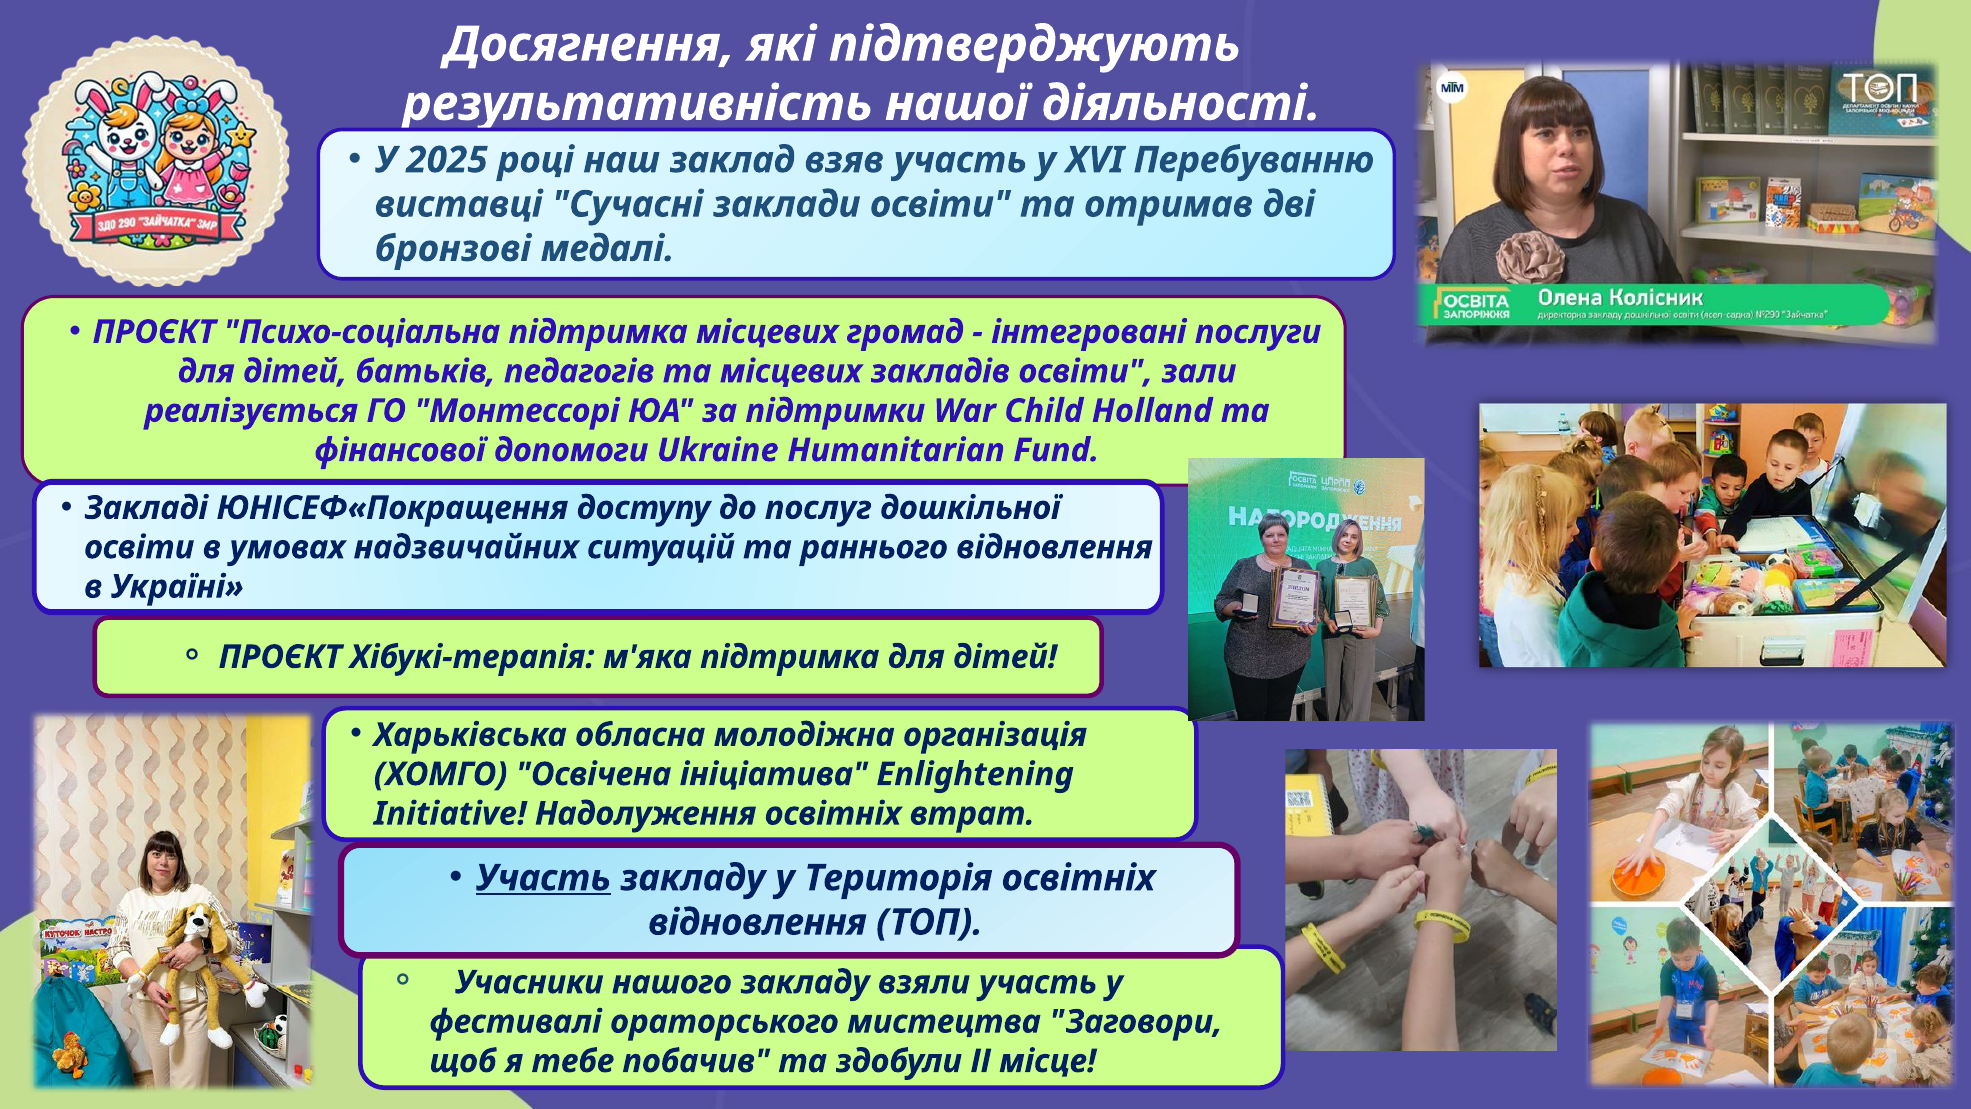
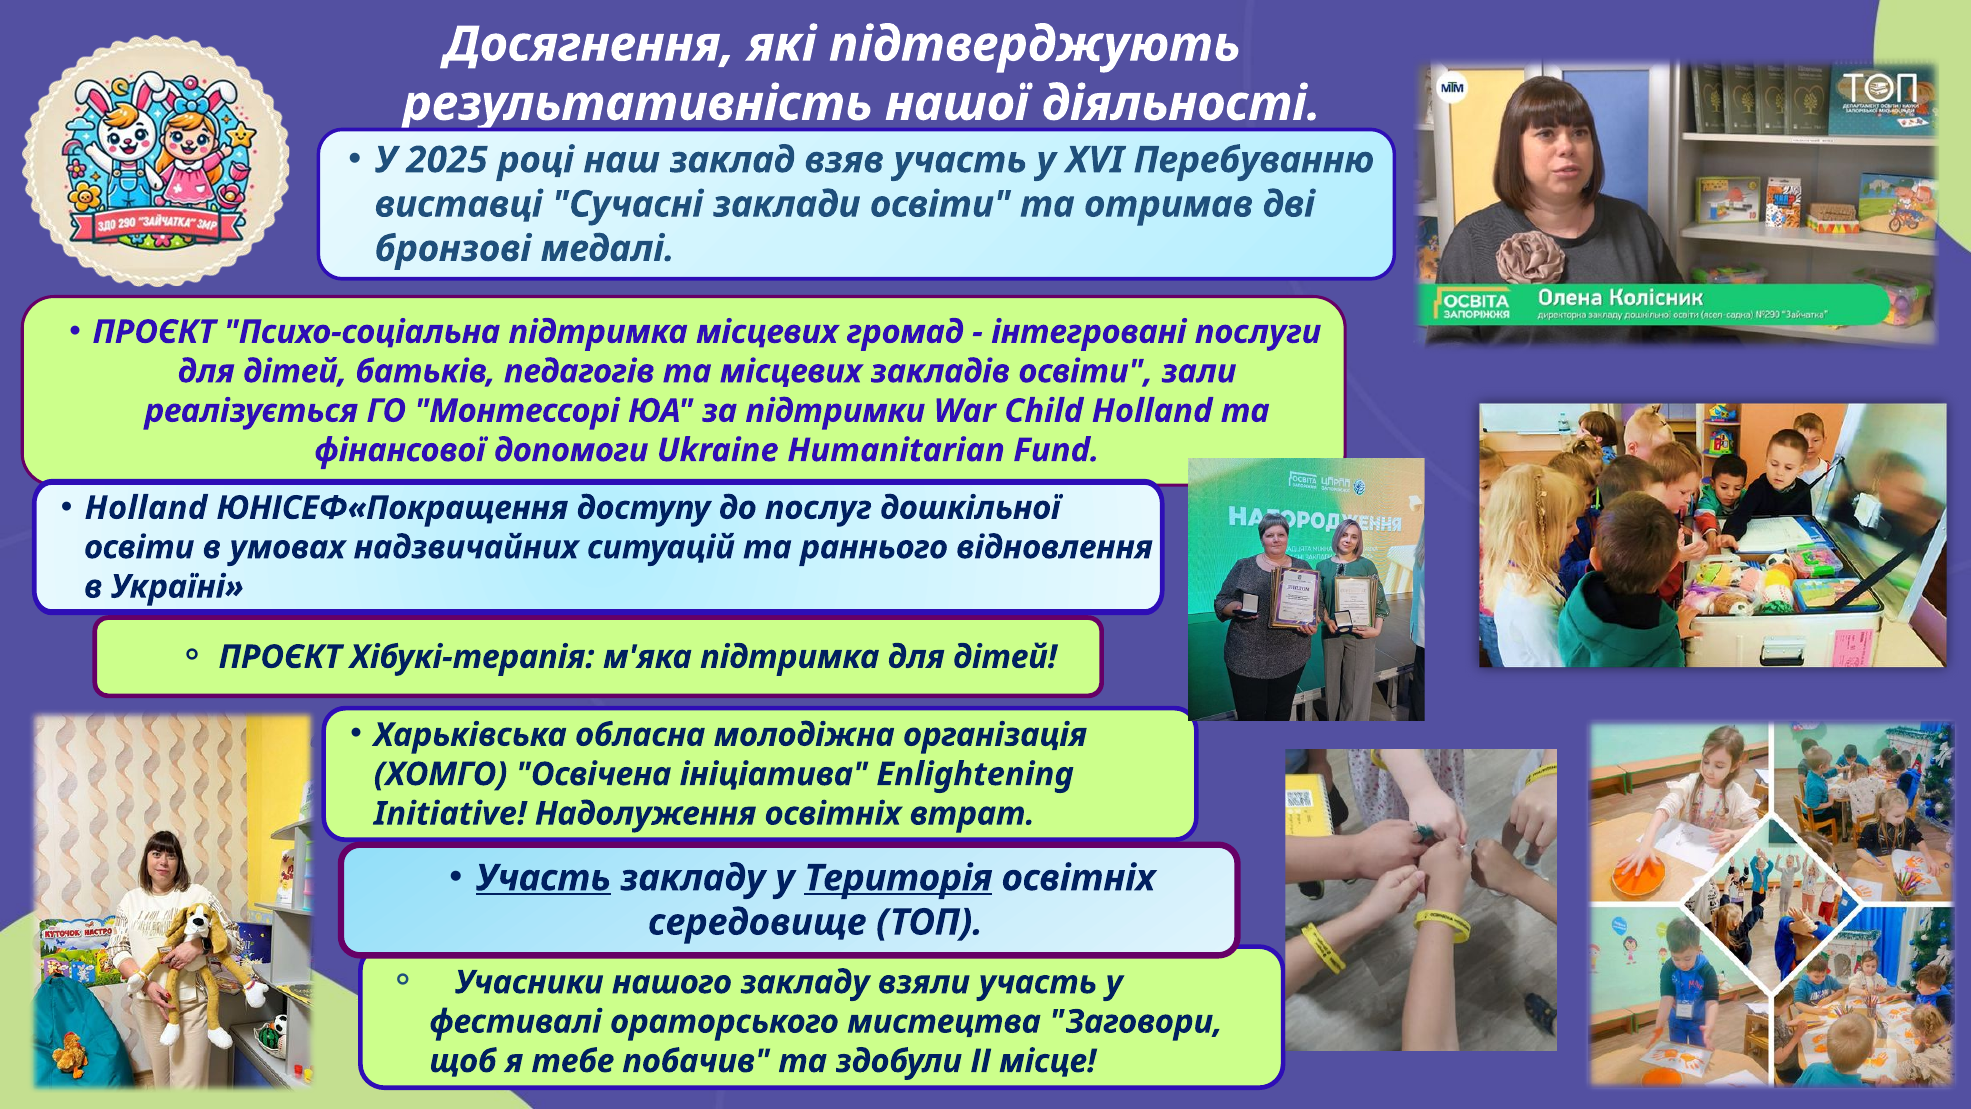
Закладі: Закладі -> Holland (146, 508)
Територія underline: none -> present (898, 878)
відновлення: відновлення -> середовище (757, 922)
